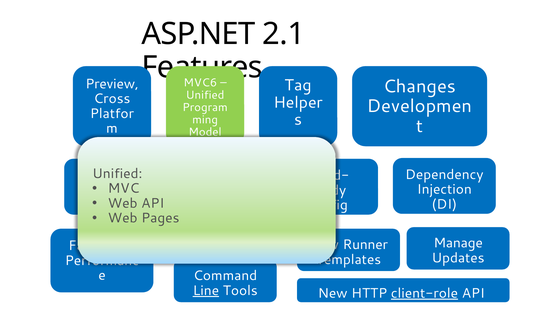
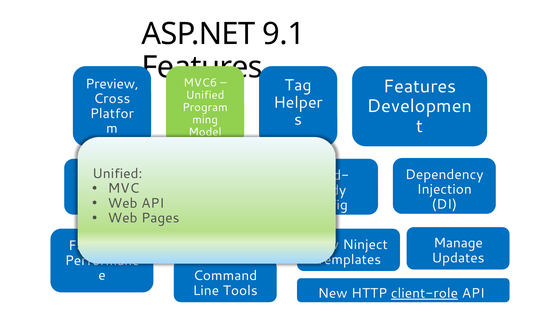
2.1: 2.1 -> 9.1 (284, 34)
Changes: Changes -> Features (420, 86)
Runner: Runner -> Ninject (365, 245)
Line underline: present -> none (206, 291)
